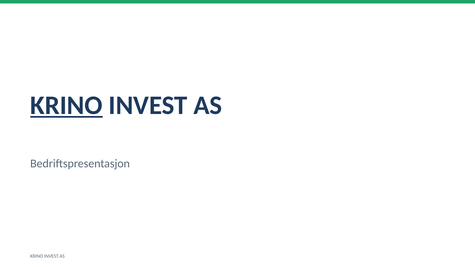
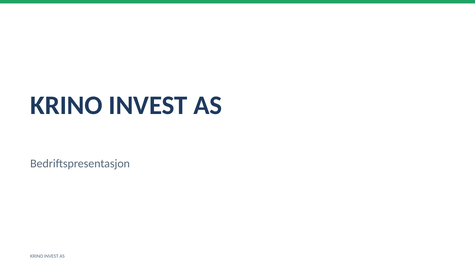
KRINO underline: present -> none (66, 105)
